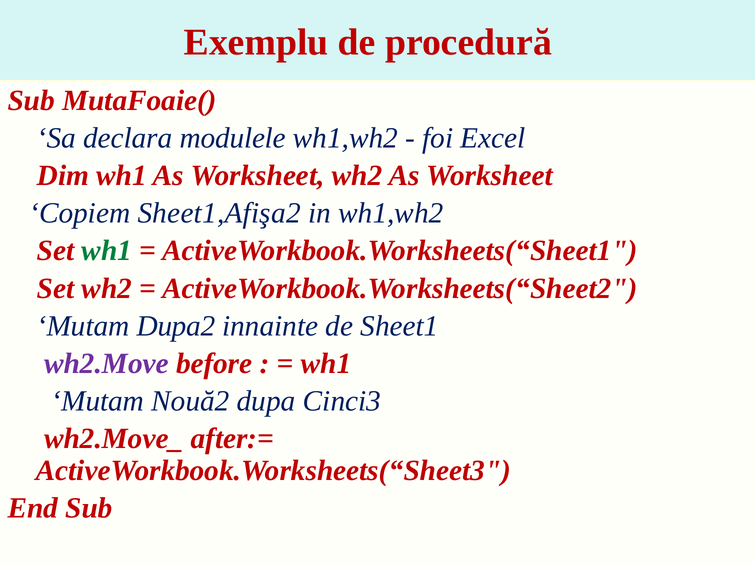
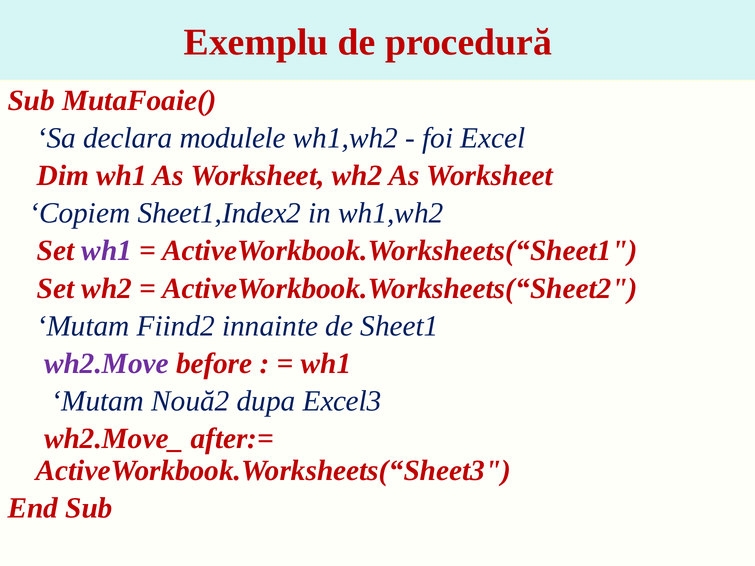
Sheet1,Afişa2: Sheet1,Afişa2 -> Sheet1,Index2 (219, 213)
wh1 colour: green -> purple (107, 251)
Dupa2: Dupa2 -> Fiind2 (176, 326)
Cinci3: Cinci3 -> Excel3 (342, 401)
